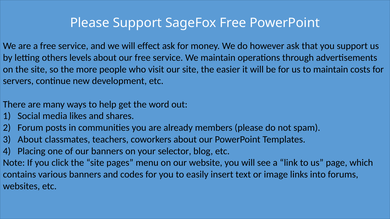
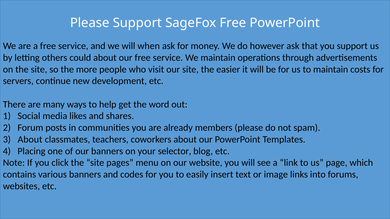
effect: effect -> when (149, 46)
levels: levels -> could (80, 58)
